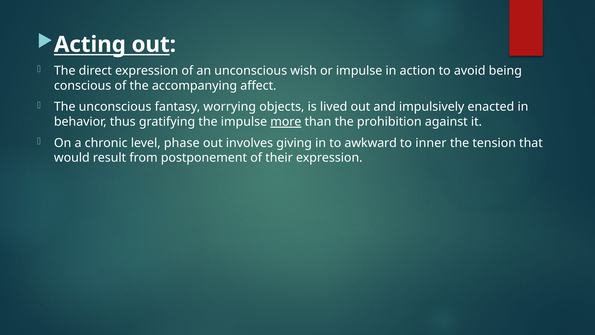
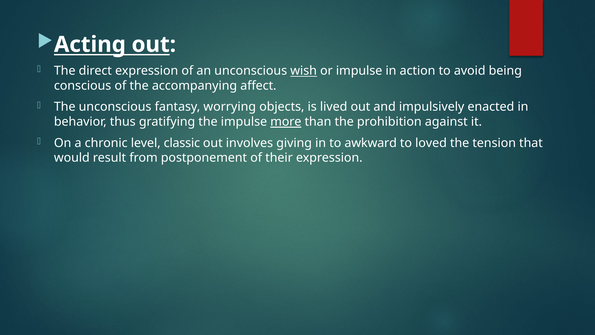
wish underline: none -> present (304, 71)
phase: phase -> classic (182, 143)
inner: inner -> loved (431, 143)
